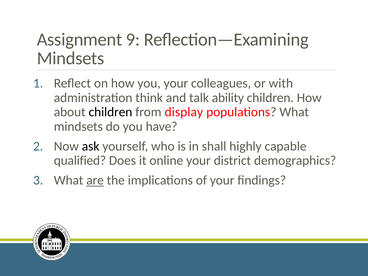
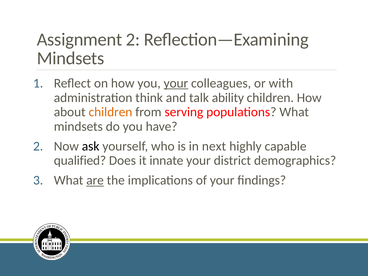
Assignment 9: 9 -> 2 (133, 39)
your underline: none -> present (176, 83)
children colour: black -> orange (110, 112)
display: display -> serving (184, 112)
shall: shall -> next (214, 146)
online: online -> innate (166, 161)
